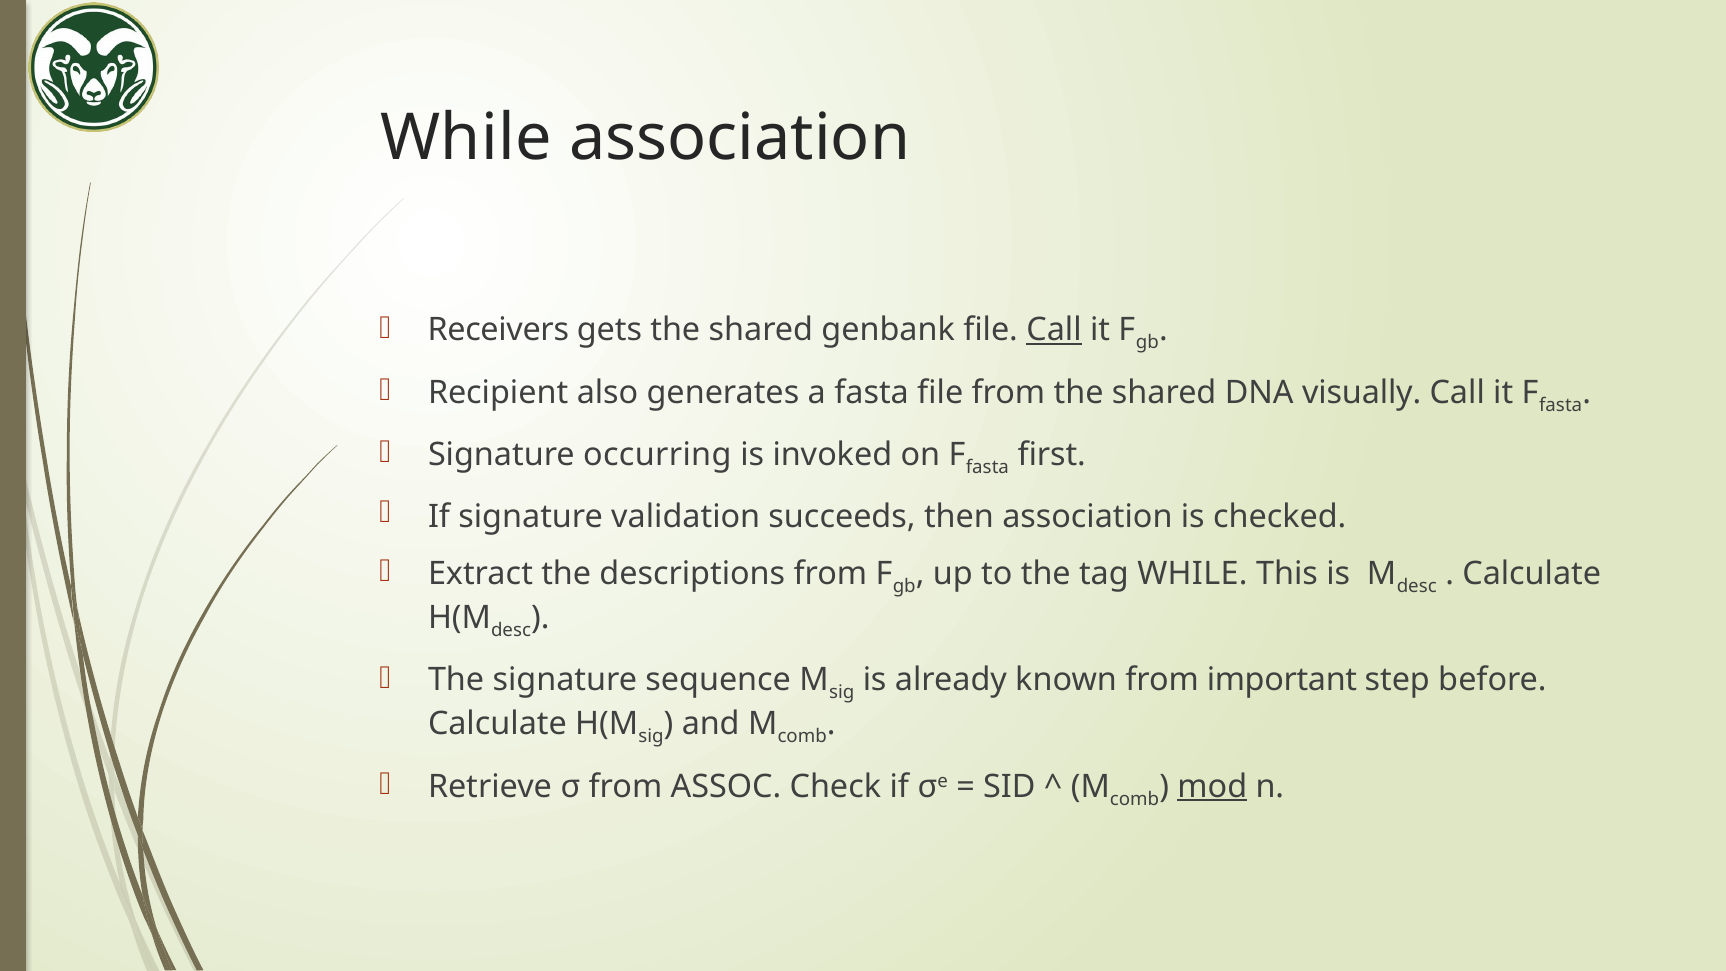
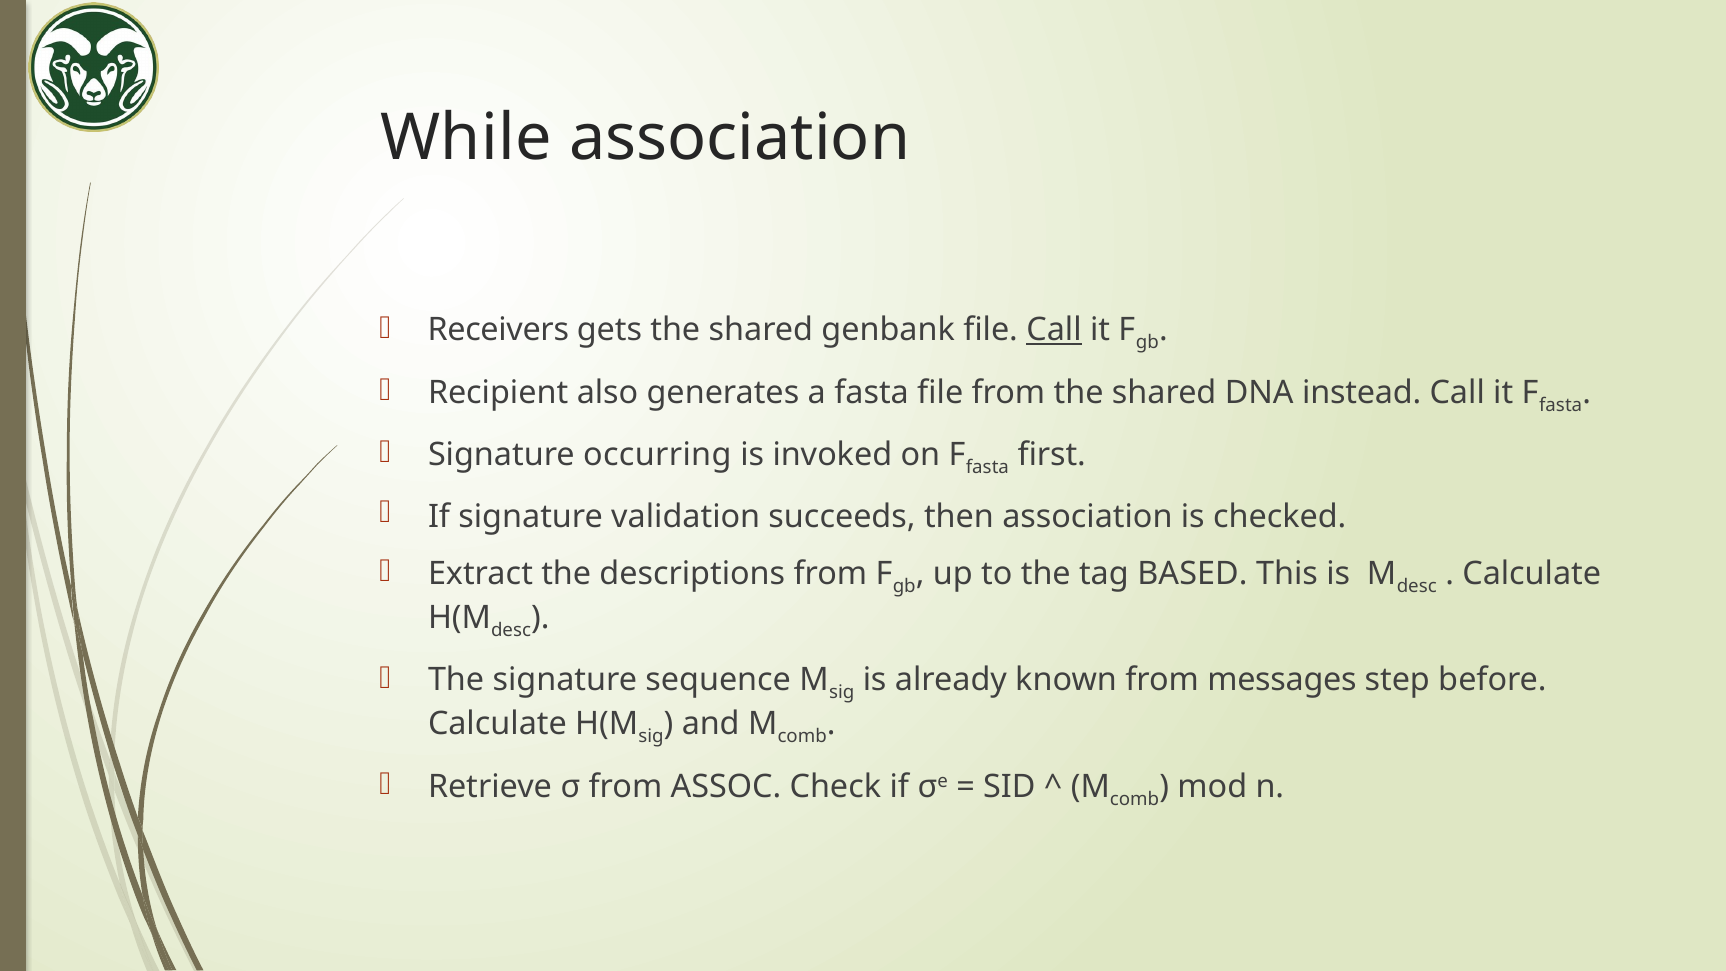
visually: visually -> instead (1362, 392)
tag WHILE: WHILE -> BASED (1192, 574)
important: important -> messages (1282, 680)
mod underline: present -> none (1212, 786)
